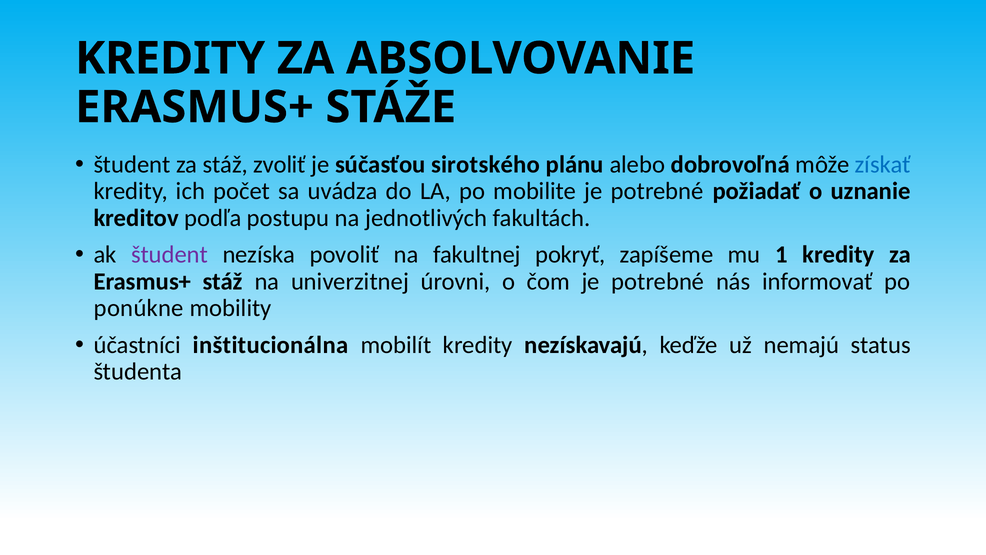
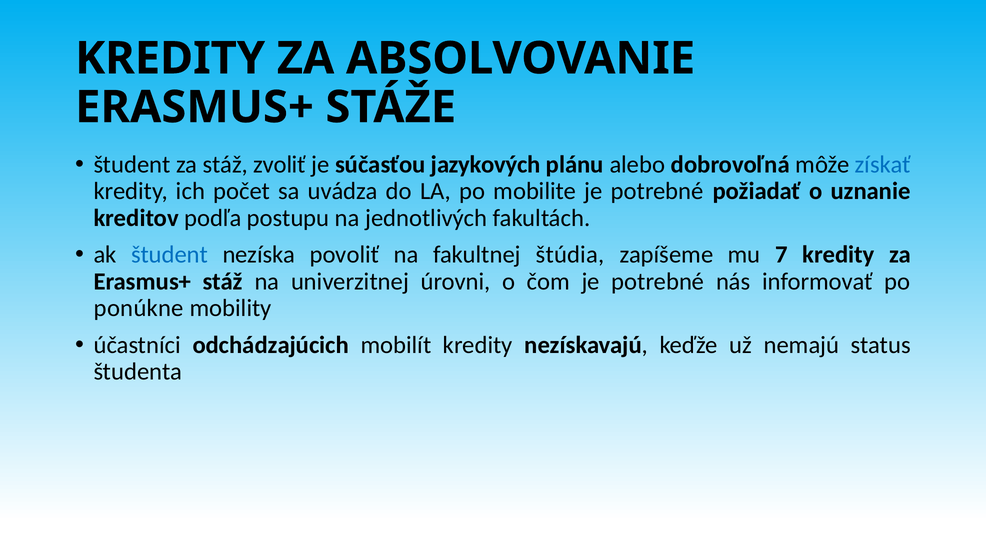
sirotského: sirotského -> jazykových (486, 165)
študent colour: purple -> blue (170, 255)
pokryť: pokryť -> štúdia (570, 255)
1: 1 -> 7 (782, 255)
inštitucionálna: inštitucionálna -> odchádzajúcich (271, 345)
